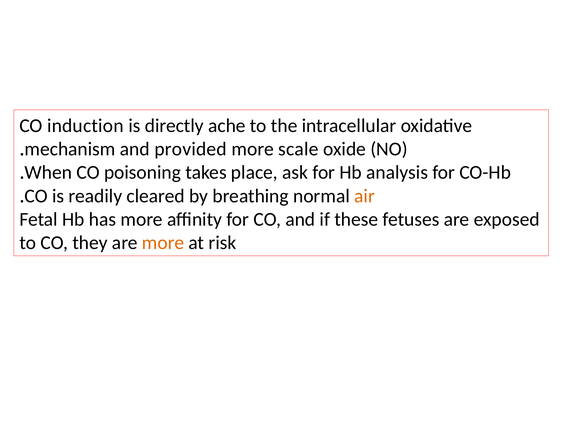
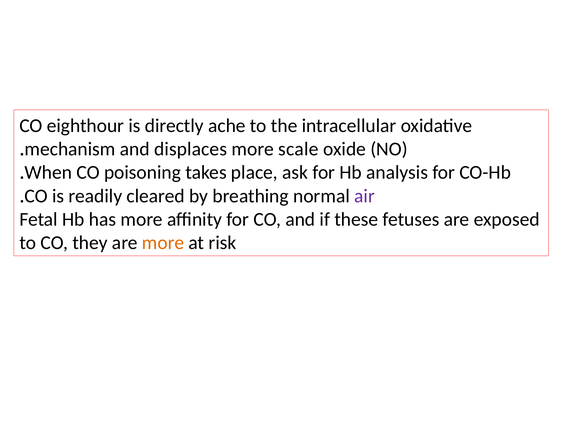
induction: induction -> eighthour (85, 126)
provided: provided -> displaces (191, 149)
air colour: orange -> purple (365, 196)
